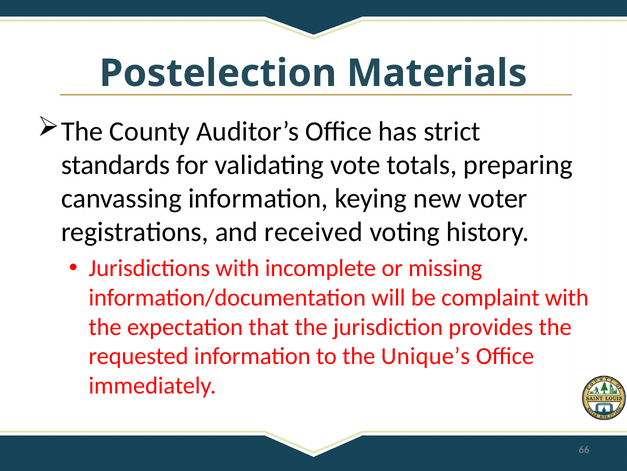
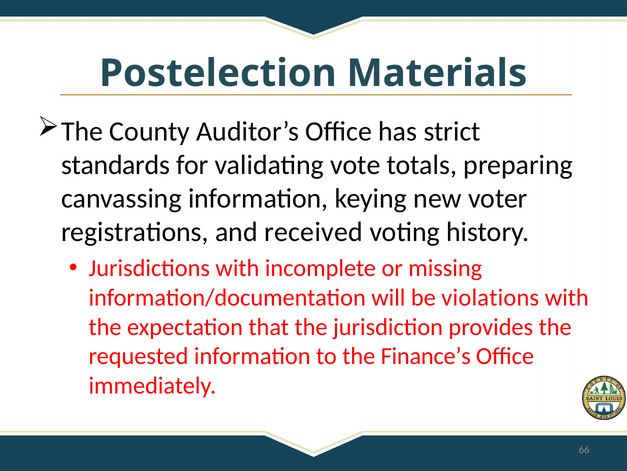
complaint: complaint -> violations (490, 297)
Unique’s: Unique’s -> Finance’s (426, 356)
